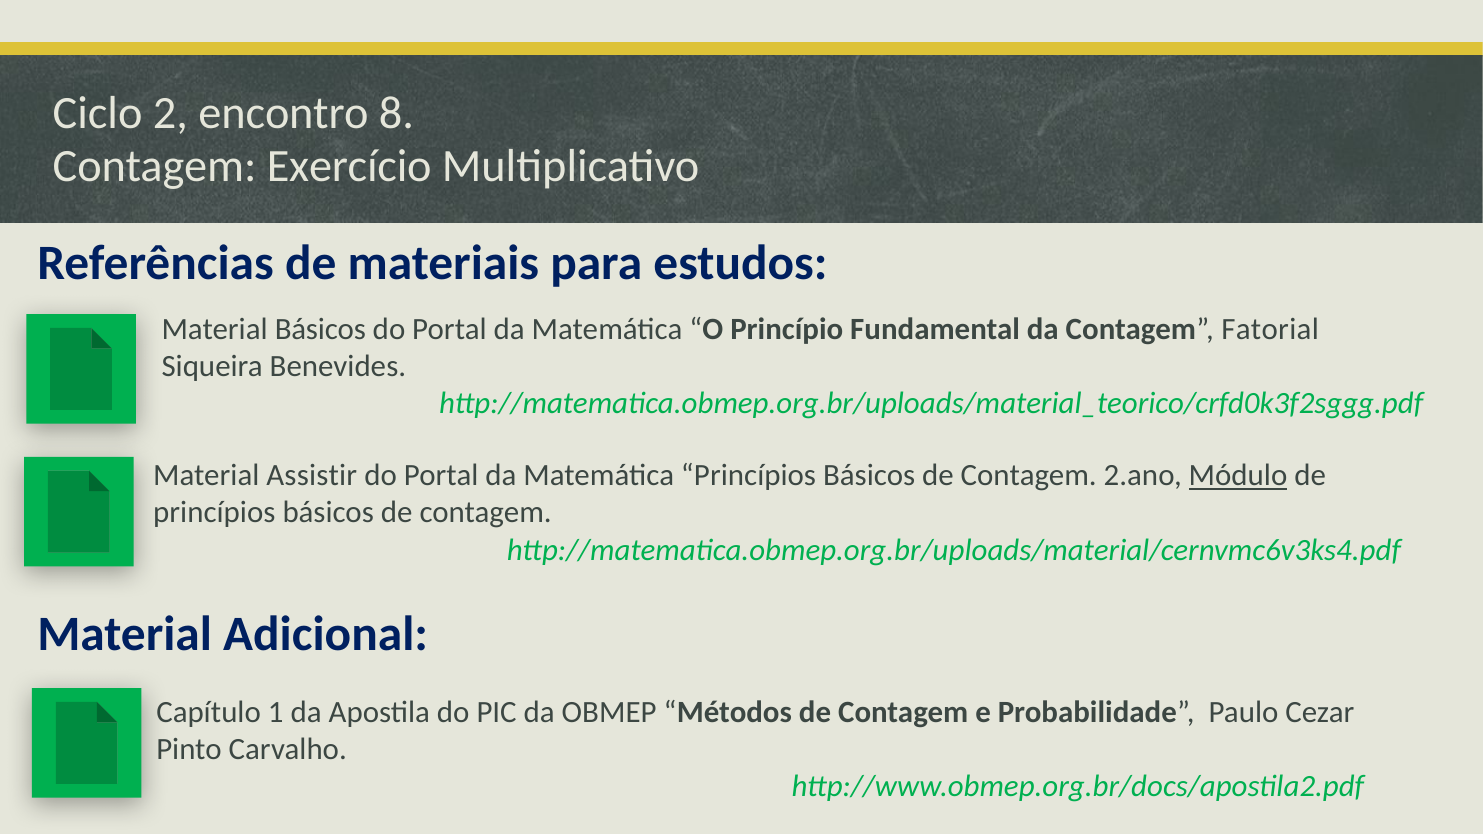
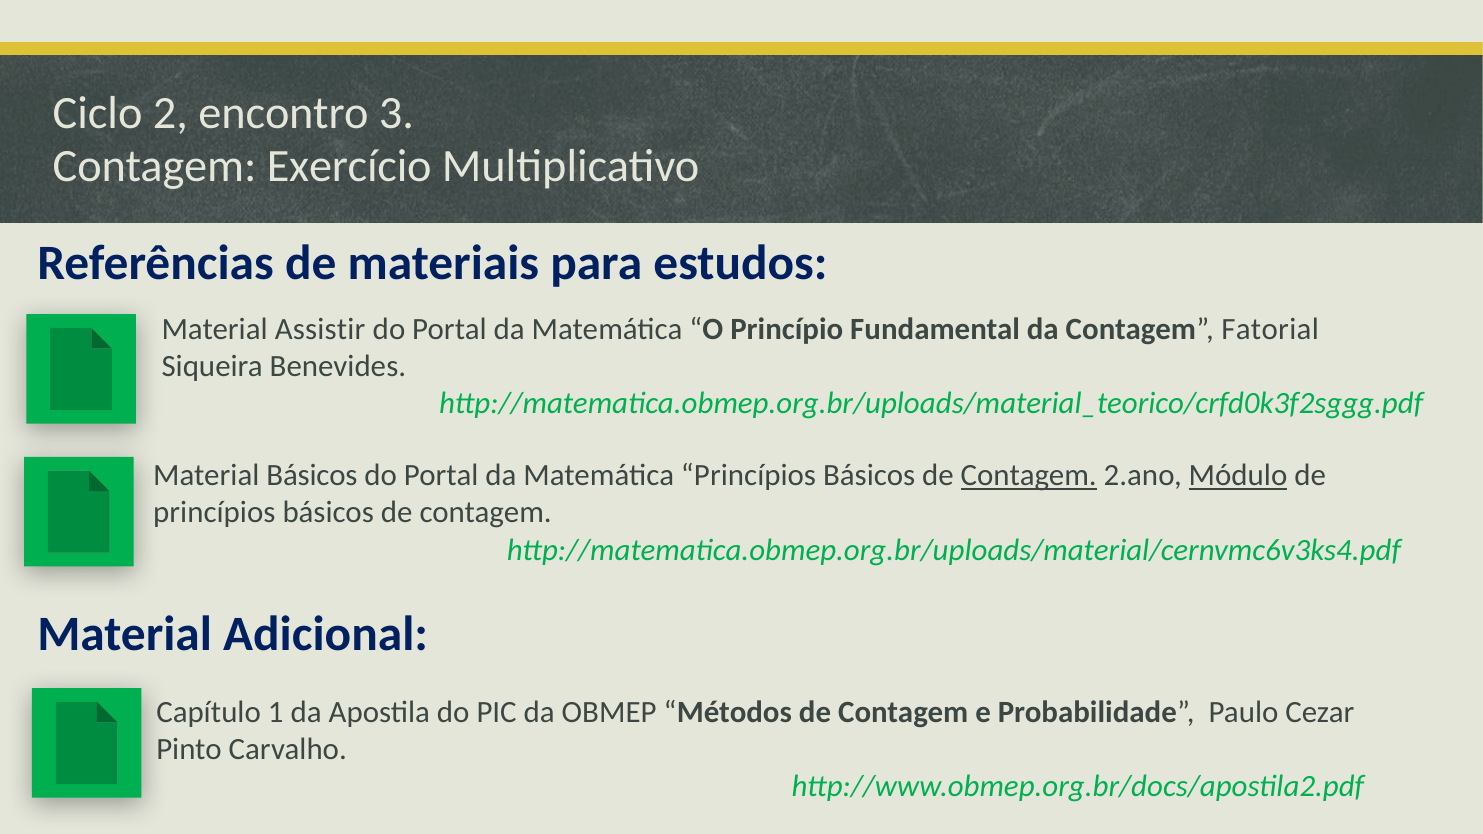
8: 8 -> 3 (397, 114)
Material Básicos: Básicos -> Assistir (320, 329)
Material Assistir: Assistir -> Básicos (312, 476)
Contagem underline: none -> present (1029, 476)
